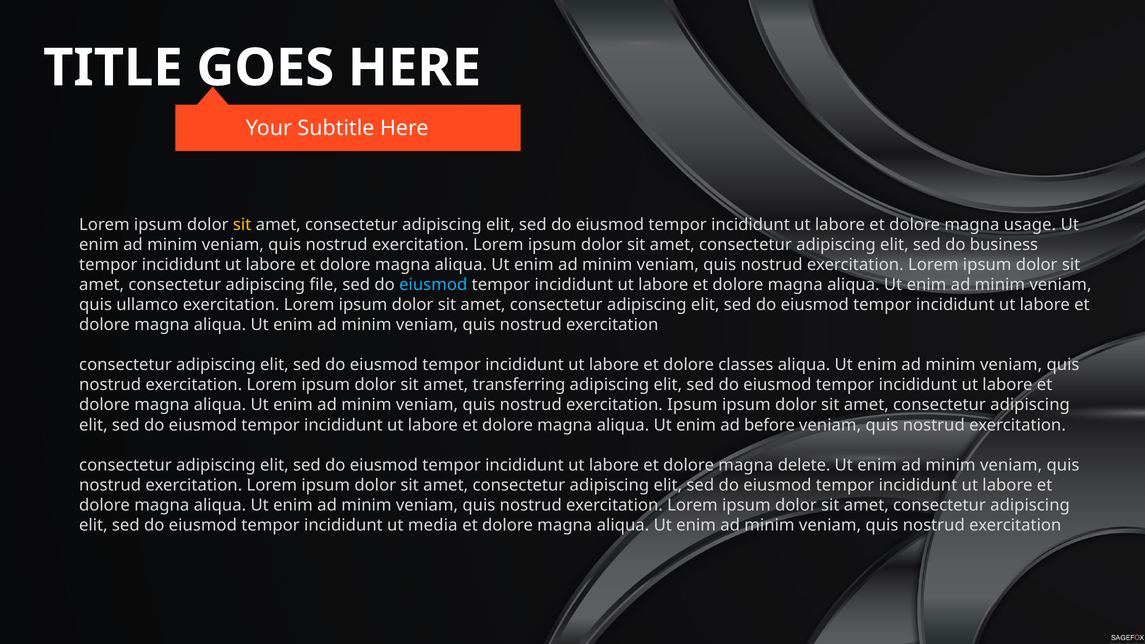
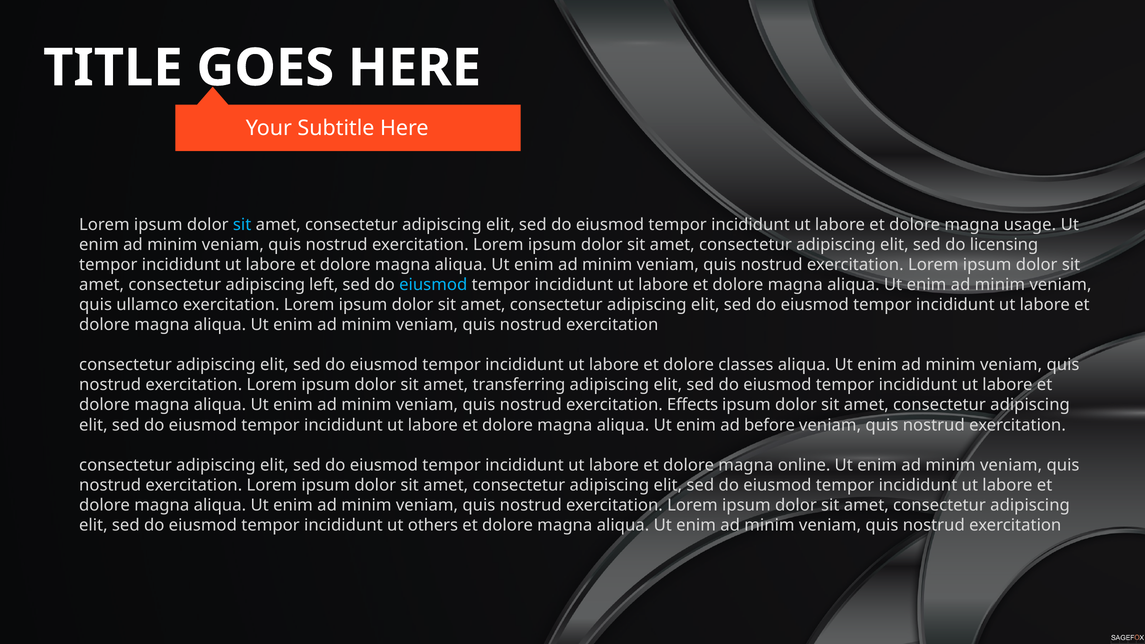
sit colour: yellow -> light blue (242, 225)
business: business -> licensing (1004, 245)
file: file -> left (324, 285)
exercitation Ipsum: Ipsum -> Effects (693, 405)
delete: delete -> online (804, 465)
media: media -> others (433, 525)
